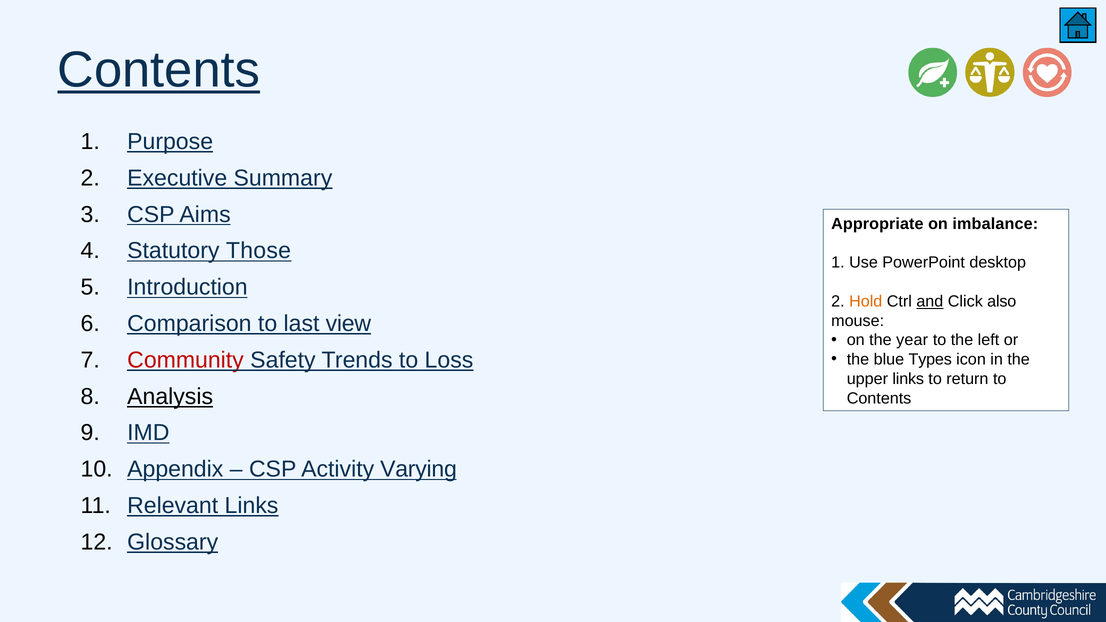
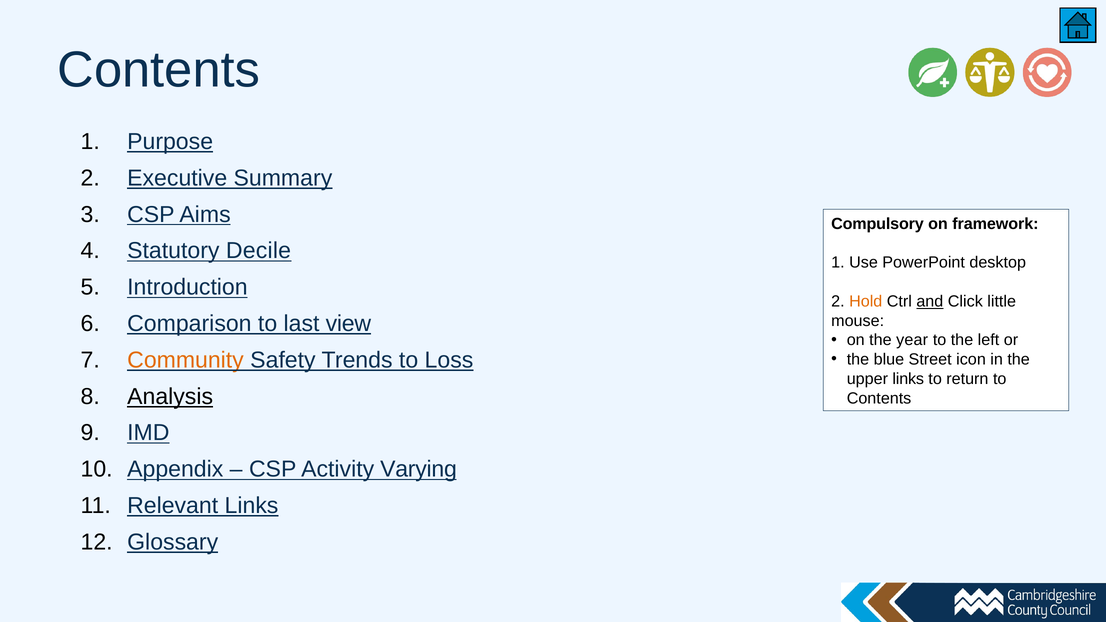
Contents underline: present -> none (159, 70)
Appropriate: Appropriate -> Compulsory (877, 224)
imbalance: imbalance -> framework (995, 224)
Those: Those -> Decile (258, 251)
also: also -> little (1002, 301)
Community colour: red -> orange (185, 360)
Types: Types -> Street (930, 360)
